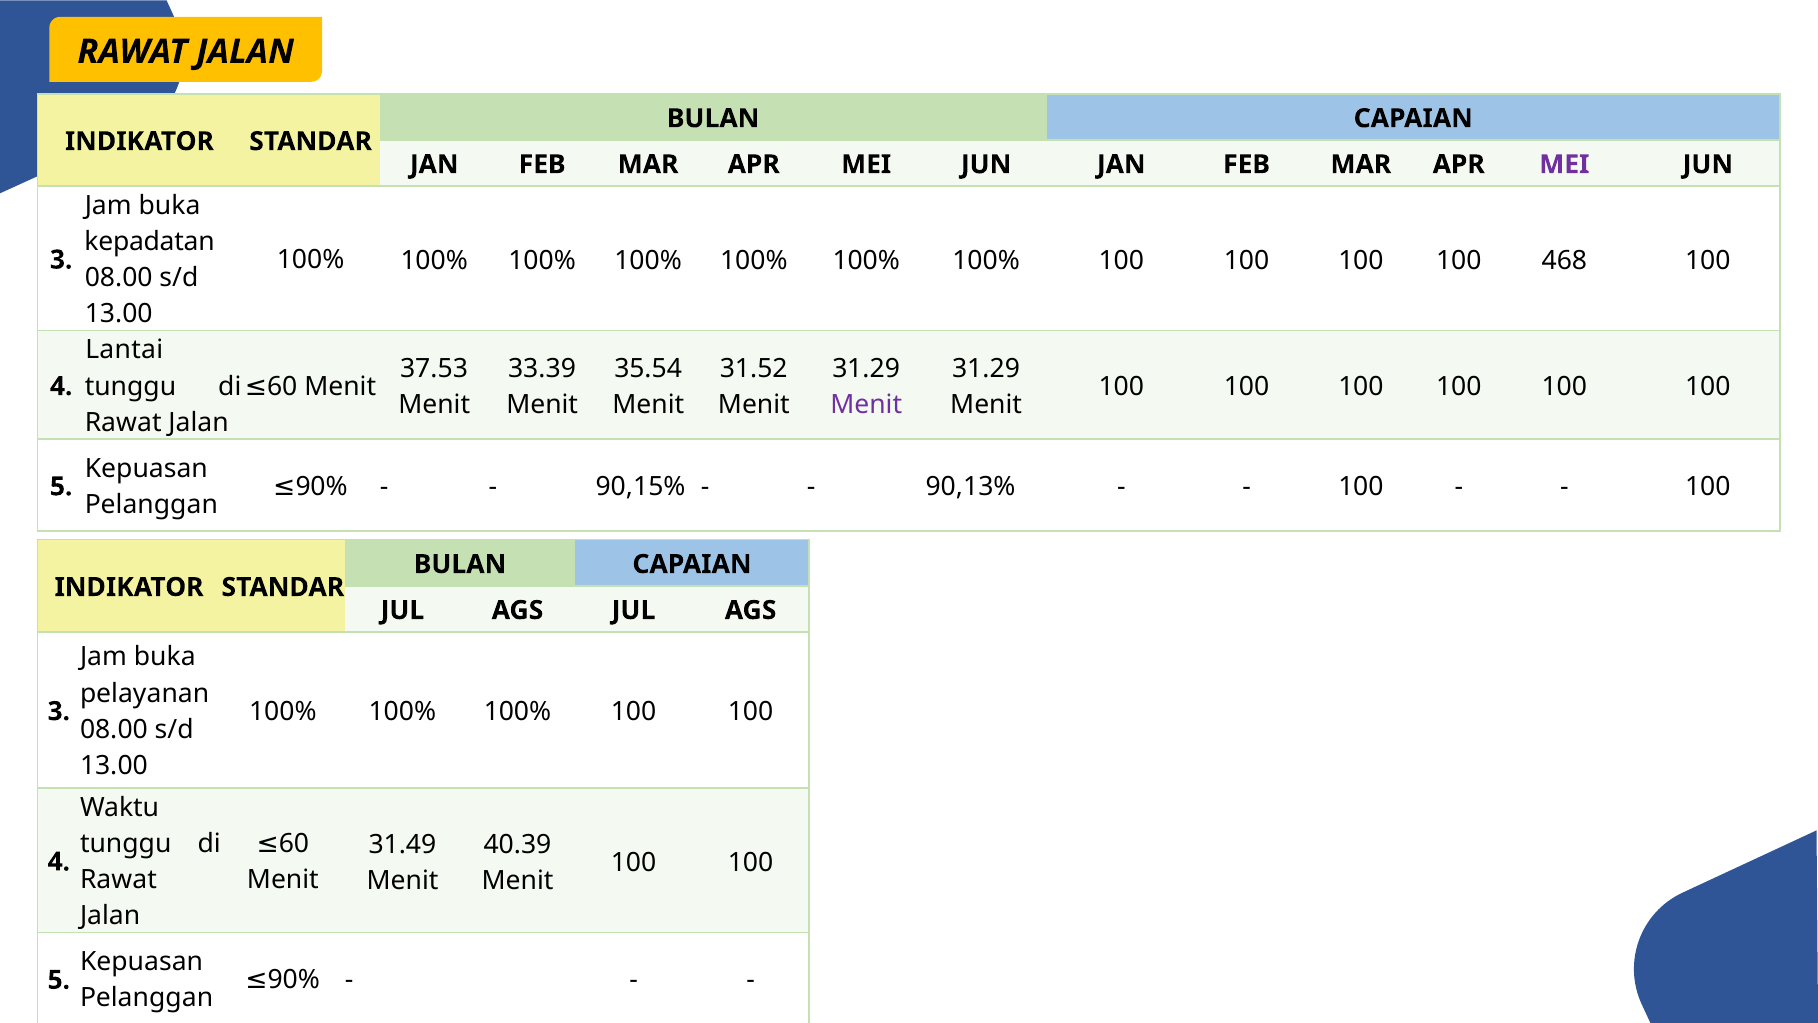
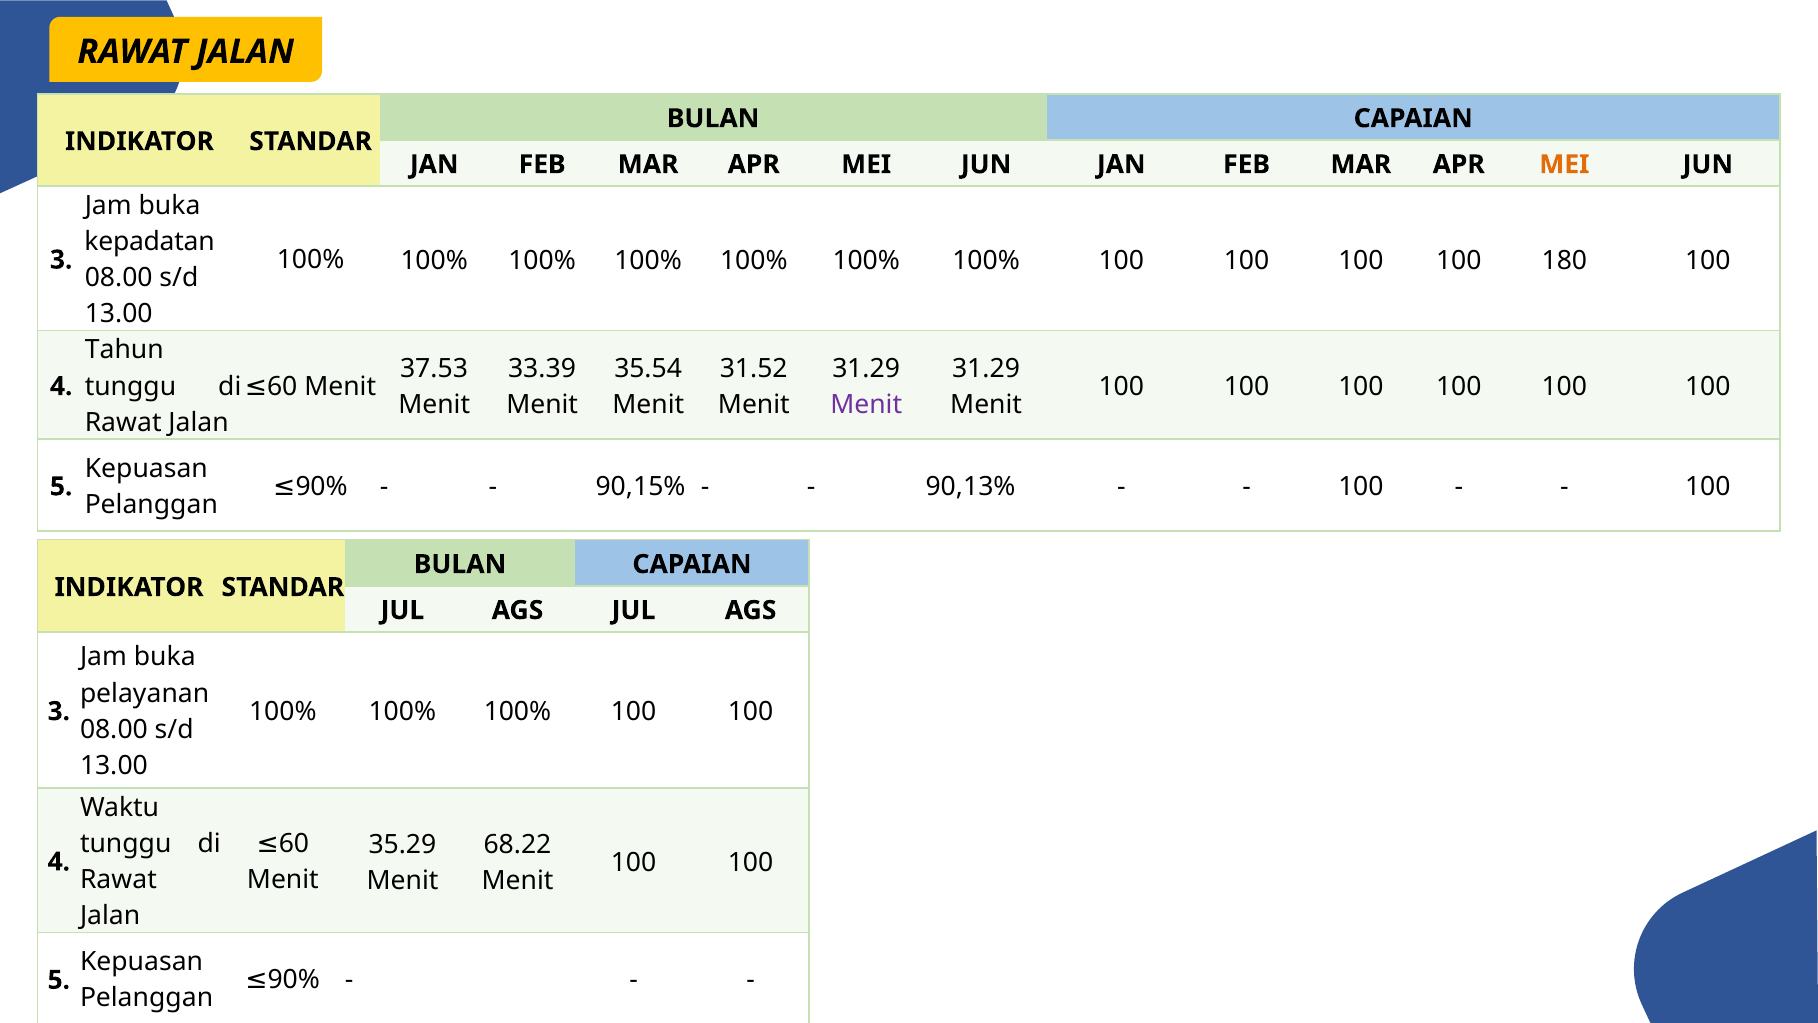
MEI colour: purple -> orange (1564, 164)
468: 468 -> 180 (1564, 260)
Lantai: Lantai -> Tahun (124, 350)
31.49: 31.49 -> 35.29 (402, 844)
40.39: 40.39 -> 68.22 (517, 844)
